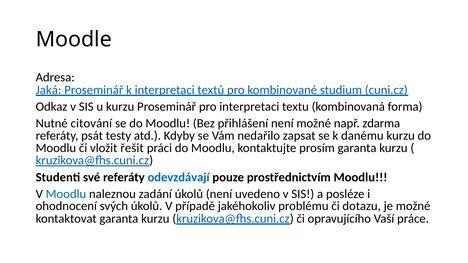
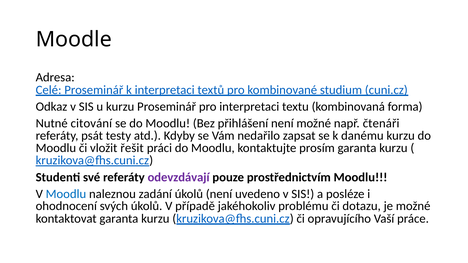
Jaká: Jaká -> Celé (49, 90)
zdarma: zdarma -> čtenáři (381, 123)
odevzdávají colour: blue -> purple (179, 177)
